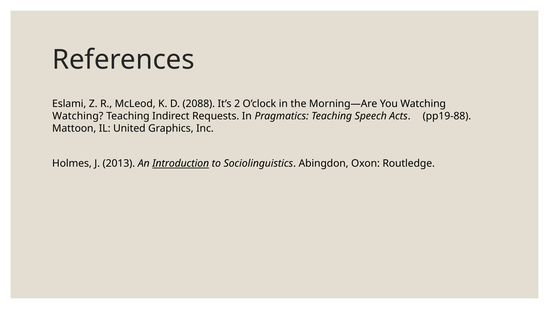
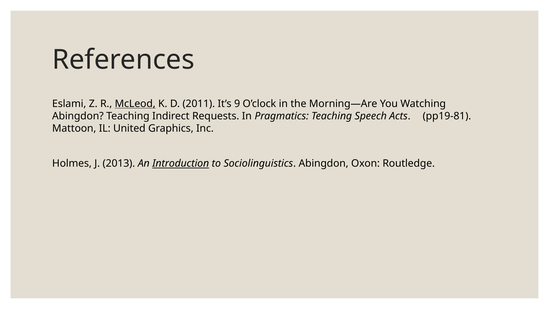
McLeod underline: none -> present (135, 104)
2088: 2088 -> 2011 (199, 104)
2: 2 -> 9 (237, 104)
Watching: Watching -> Abingdon (78, 116)
pp19-88: pp19-88 -> pp19-81 (447, 116)
